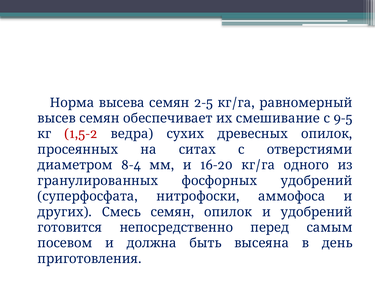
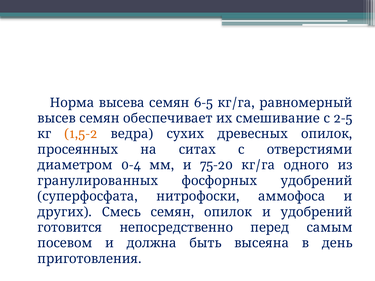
2-5: 2-5 -> 6-5 (204, 103)
9-5: 9-5 -> 2-5 (343, 118)
1,5-2 colour: red -> orange (81, 134)
8-4: 8-4 -> 0-4 (131, 165)
16-20: 16-20 -> 75-20 (217, 165)
